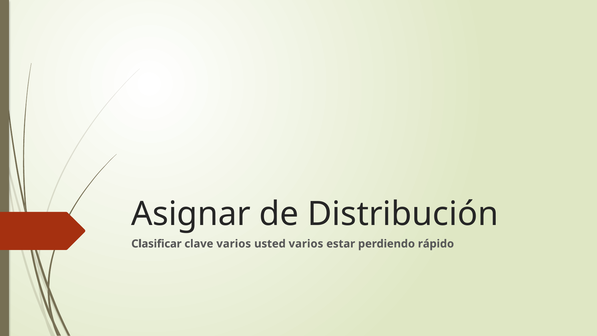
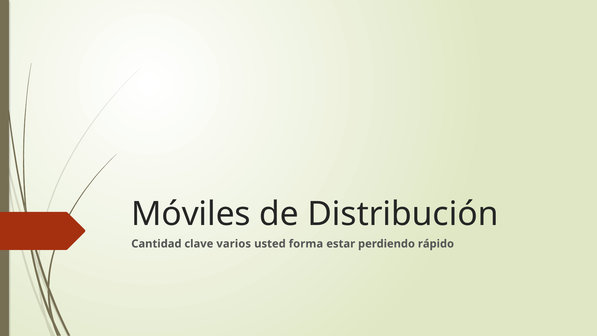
Asignar: Asignar -> Móviles (191, 214)
Clasificar: Clasificar -> Cantidad (156, 244)
usted varios: varios -> forma (306, 244)
